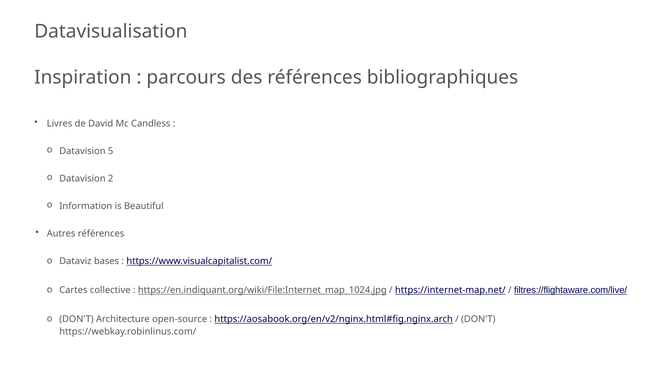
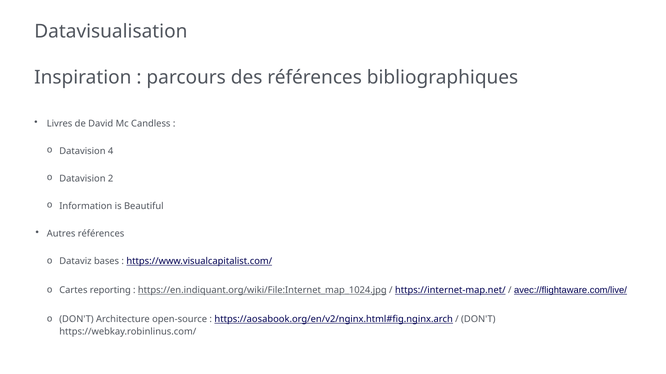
5: 5 -> 4 (111, 151)
collective: collective -> reporting (110, 291)
filtres://flightaware.com/live/: filtres://flightaware.com/live/ -> avec://flightaware.com/live/ (570, 291)
